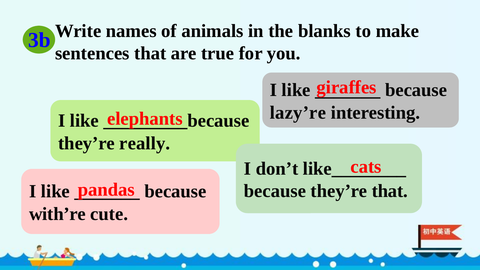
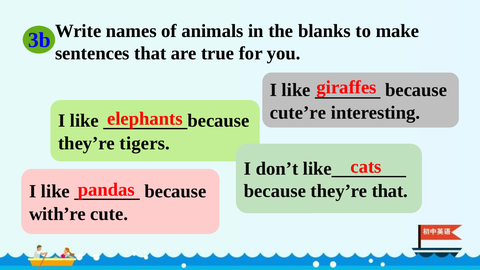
lazy’re: lazy’re -> cute’re (298, 113)
really: really -> tigers (145, 143)
